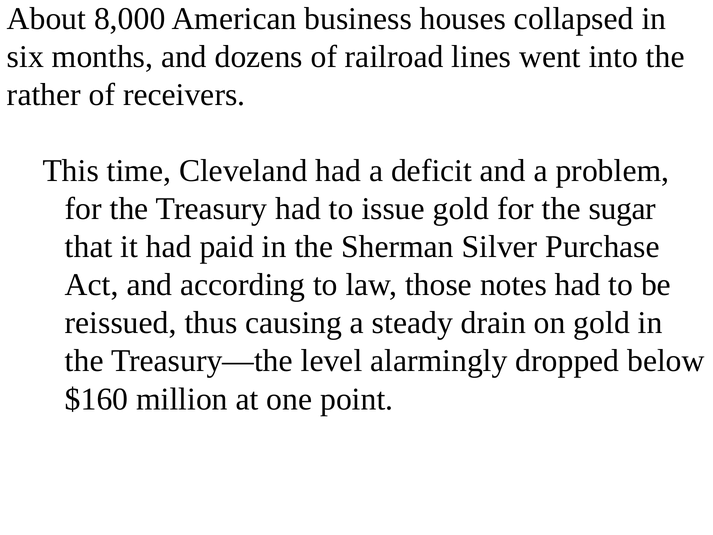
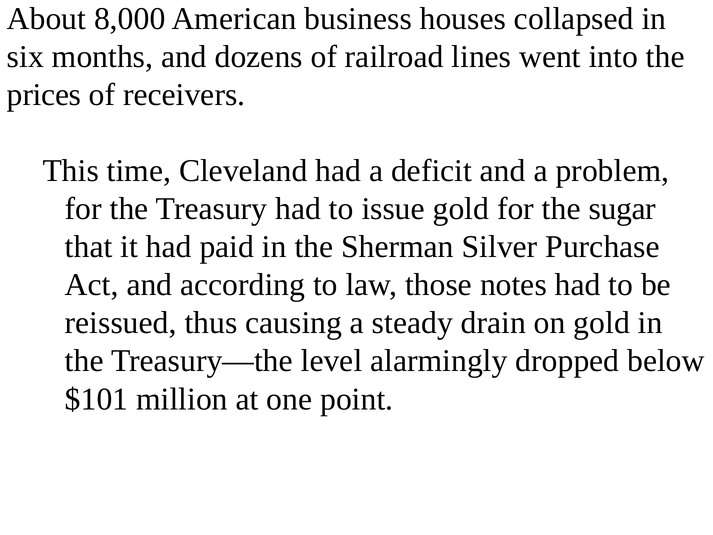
rather: rather -> prices (44, 95)
$160: $160 -> $101 (97, 399)
